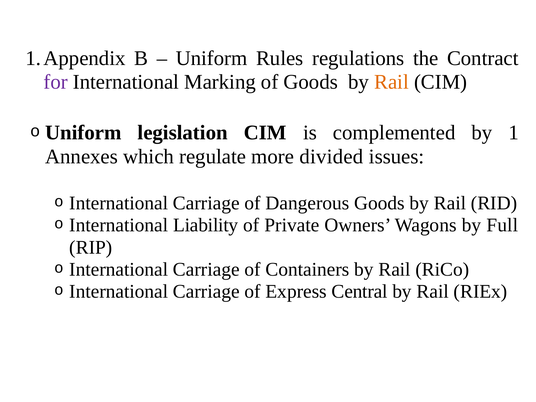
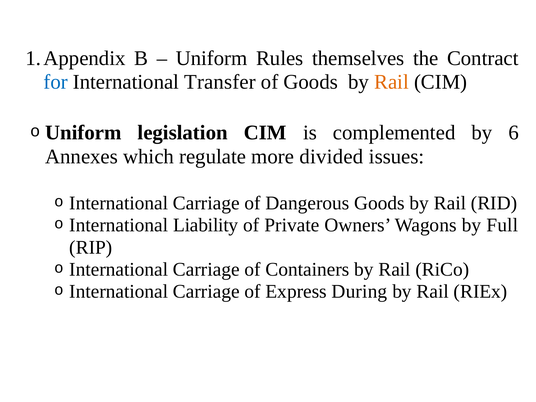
regulations: regulations -> themselves (358, 58)
for colour: purple -> blue (56, 82)
Marking: Marking -> Transfer (220, 82)
1: 1 -> 6 (514, 133)
Central: Central -> During (359, 292)
